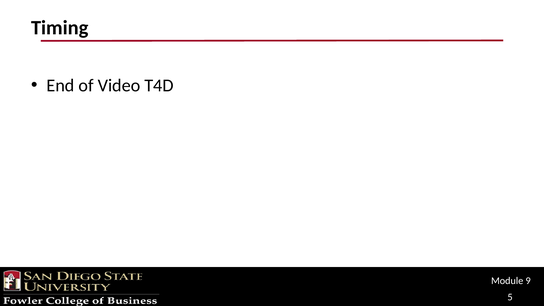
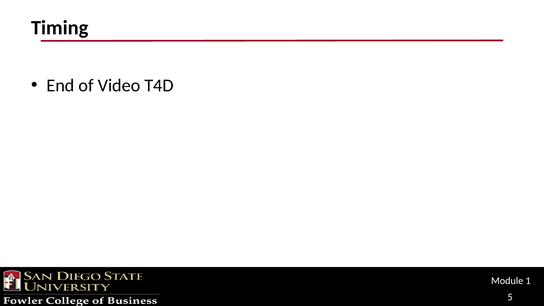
9: 9 -> 1 (528, 281)
